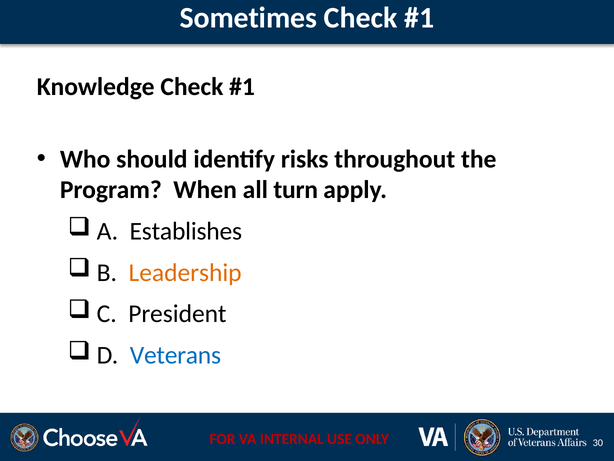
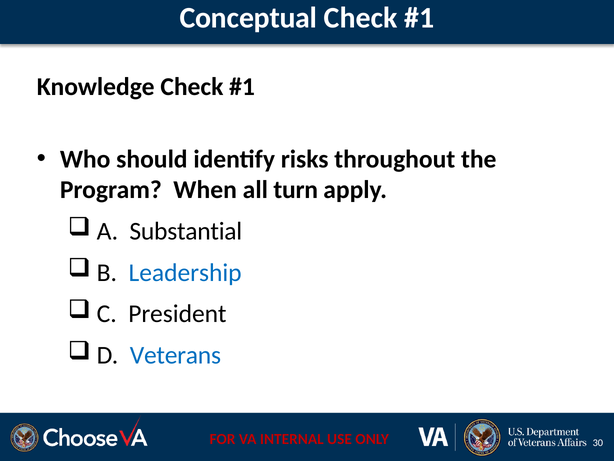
Sometimes: Sometimes -> Conceptual (248, 18)
Establishes: Establishes -> Substantial (186, 231)
Leadership colour: orange -> blue (185, 272)
